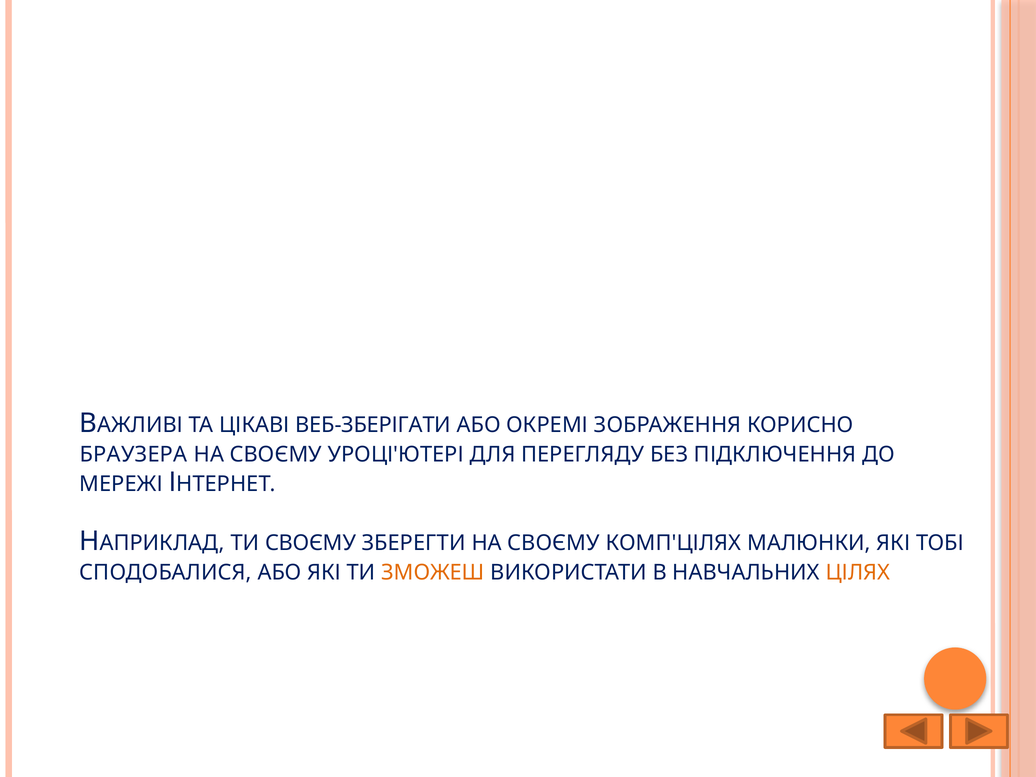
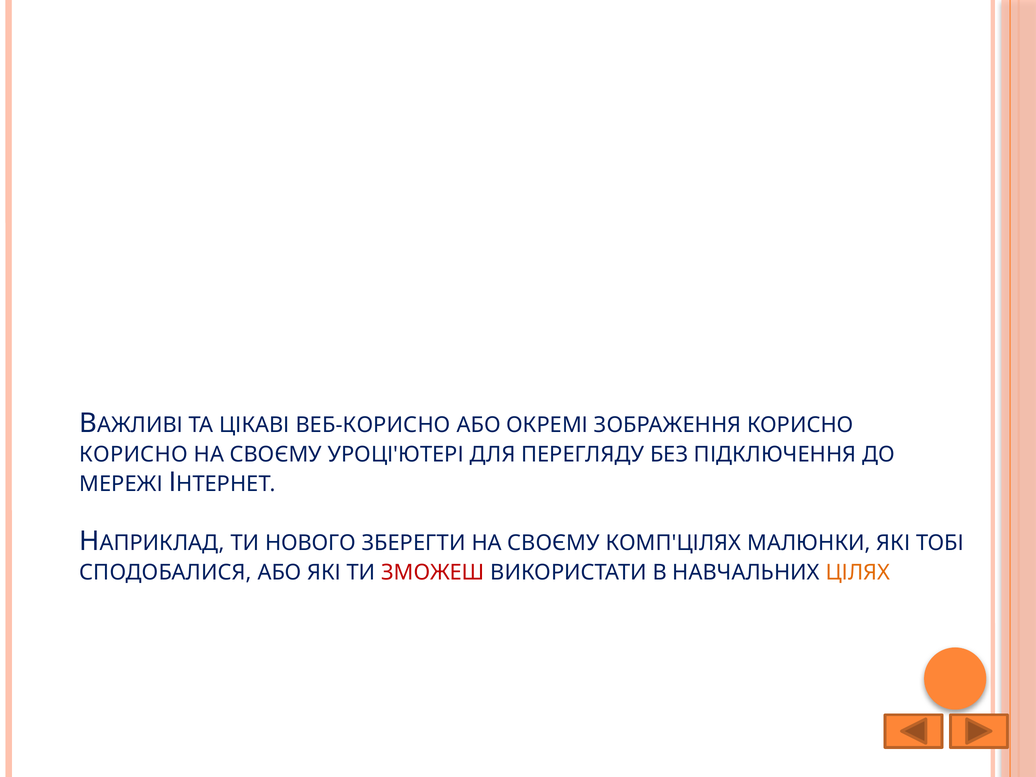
ВЕБ-ЗБЕРІГАТИ: ВЕБ-ЗБЕРІГАТИ -> ВЕБ-КОРИСНО (373, 425)
БРАУЗЕРА: БРАУЗЕРА -> КОРИСНО (134, 455)
ТИ СВОЄМУ: СВОЄМУ -> НОВОГО (310, 543)
ЗМОЖЕШ colour: orange -> red (433, 573)
